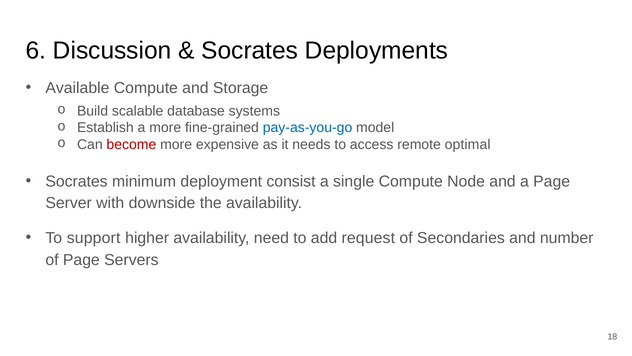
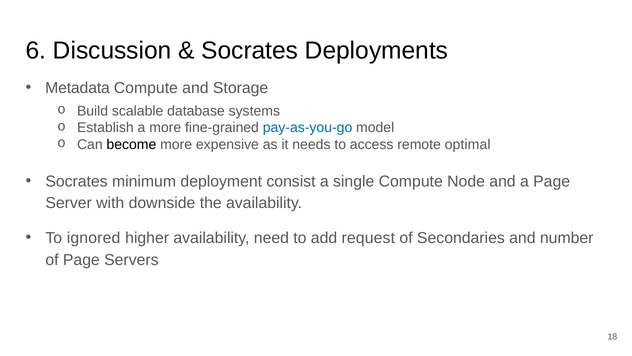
Available: Available -> Metadata (78, 88)
become colour: red -> black (131, 144)
support: support -> ignored (94, 238)
